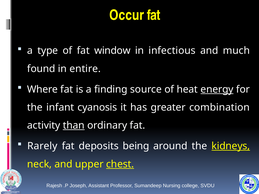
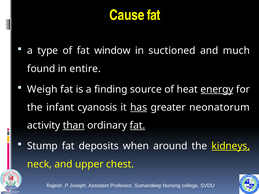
Occur: Occur -> Cause (127, 15)
infectious: infectious -> suctioned (172, 51)
Where: Where -> Weigh (42, 89)
has underline: none -> present (139, 108)
combination: combination -> neonatorum (220, 108)
fat underline: none -> present (137, 126)
Rarely: Rarely -> Stump (42, 146)
being: being -> when (136, 146)
chest underline: present -> none (120, 164)
